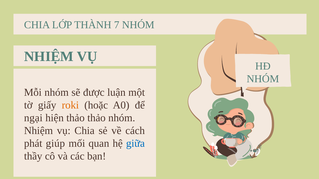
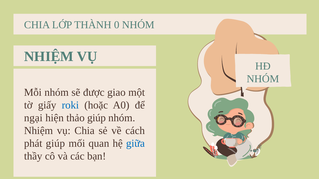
7: 7 -> 0 (117, 25)
luận: luận -> giao (116, 93)
roki colour: orange -> blue (70, 105)
thảo thảo: thảo -> giúp (97, 118)
